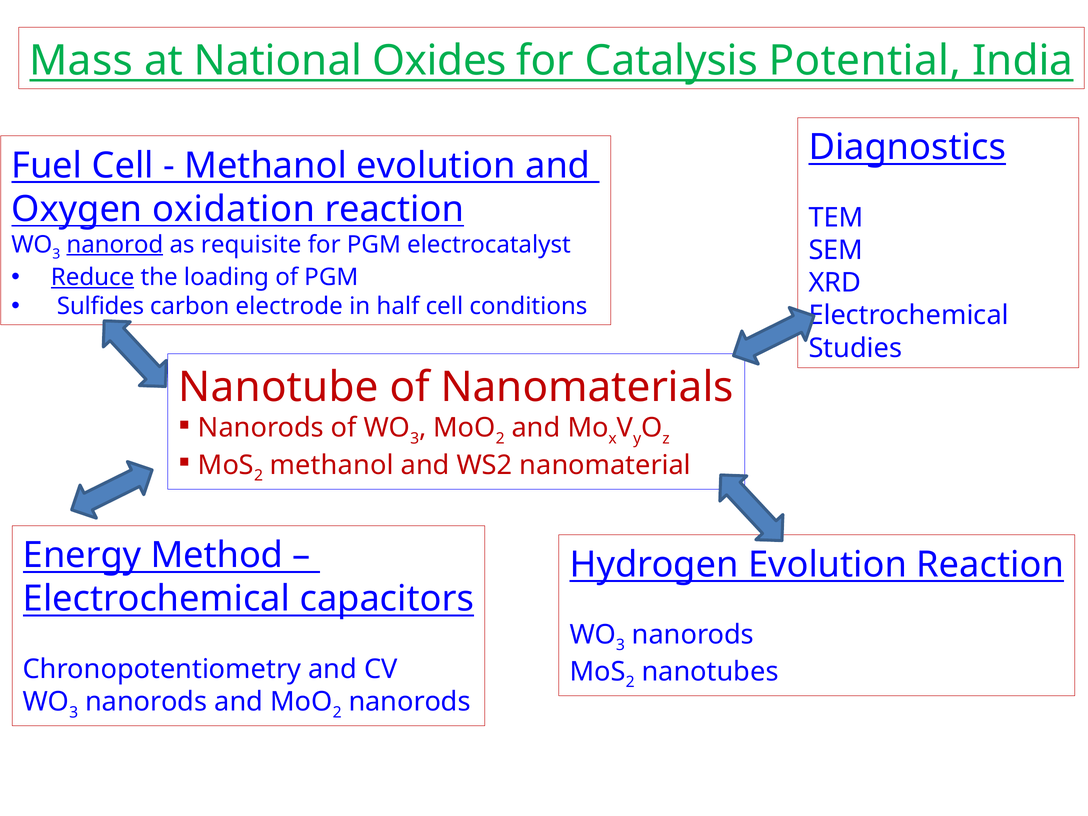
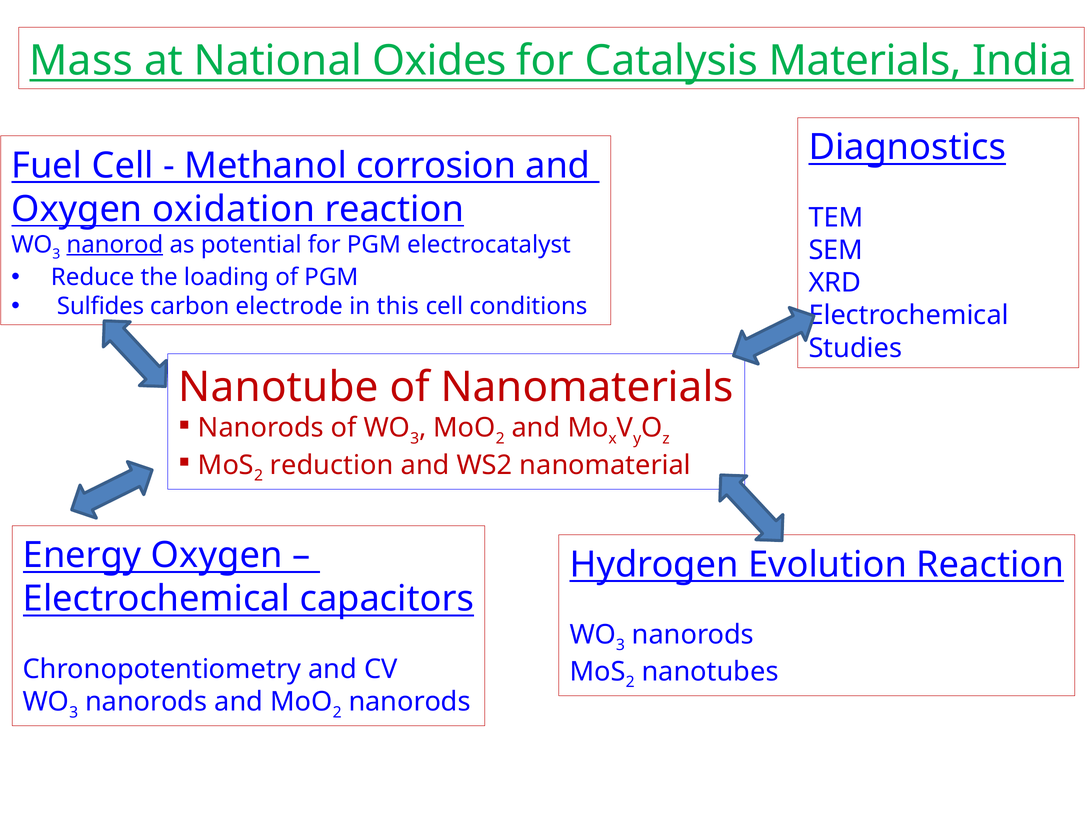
Potential: Potential -> Materials (865, 61)
Methanol evolution: evolution -> corrosion (436, 166)
requisite: requisite -> potential (251, 245)
Reduce underline: present -> none (93, 278)
half: half -> this (398, 307)
methanol: methanol -> reduction (332, 465)
Energy Method: Method -> Oxygen (217, 556)
